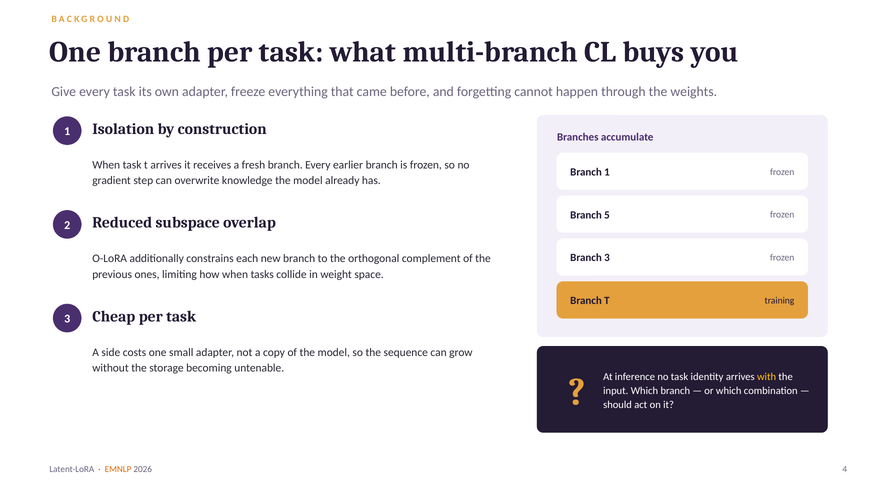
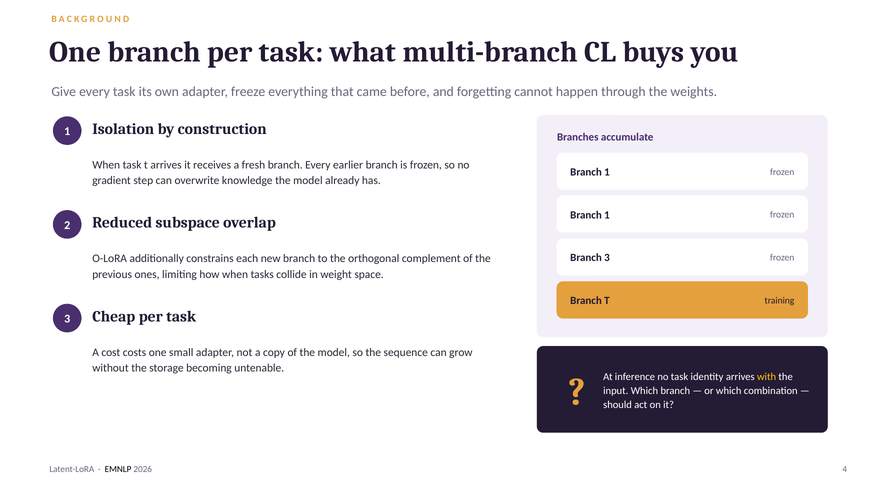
5: 5 -> 1 (607, 215)
side: side -> cost (111, 352)
EMNLP colour: orange -> black (118, 469)
